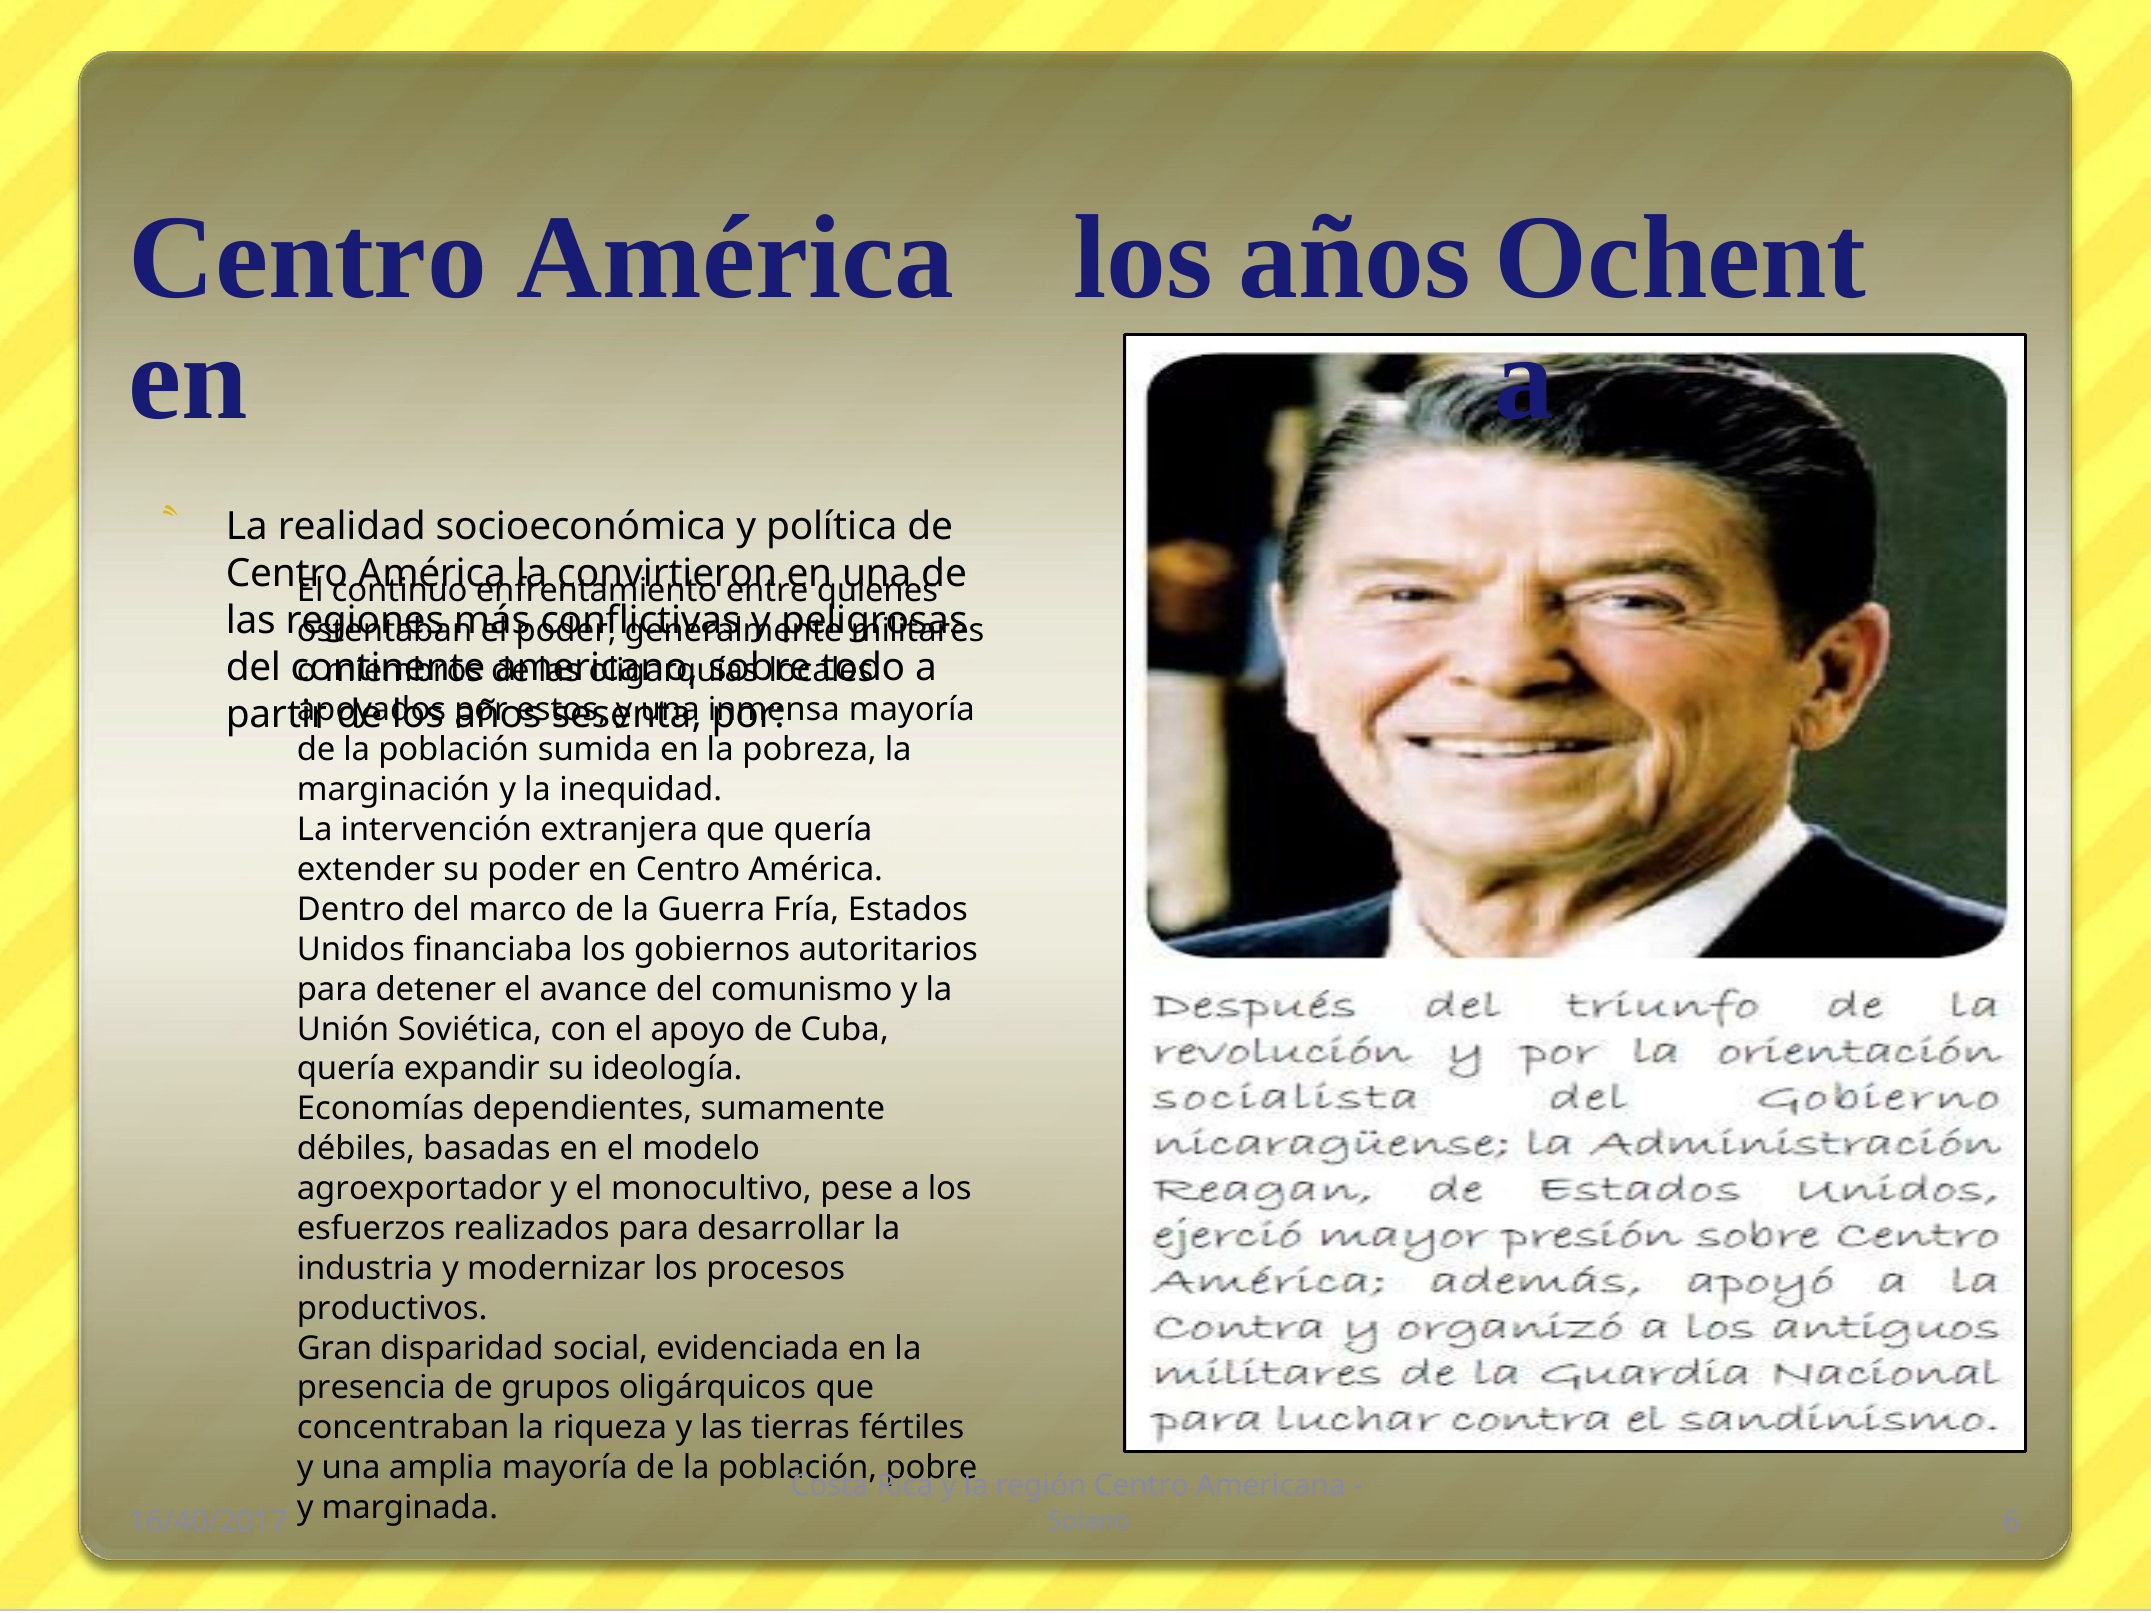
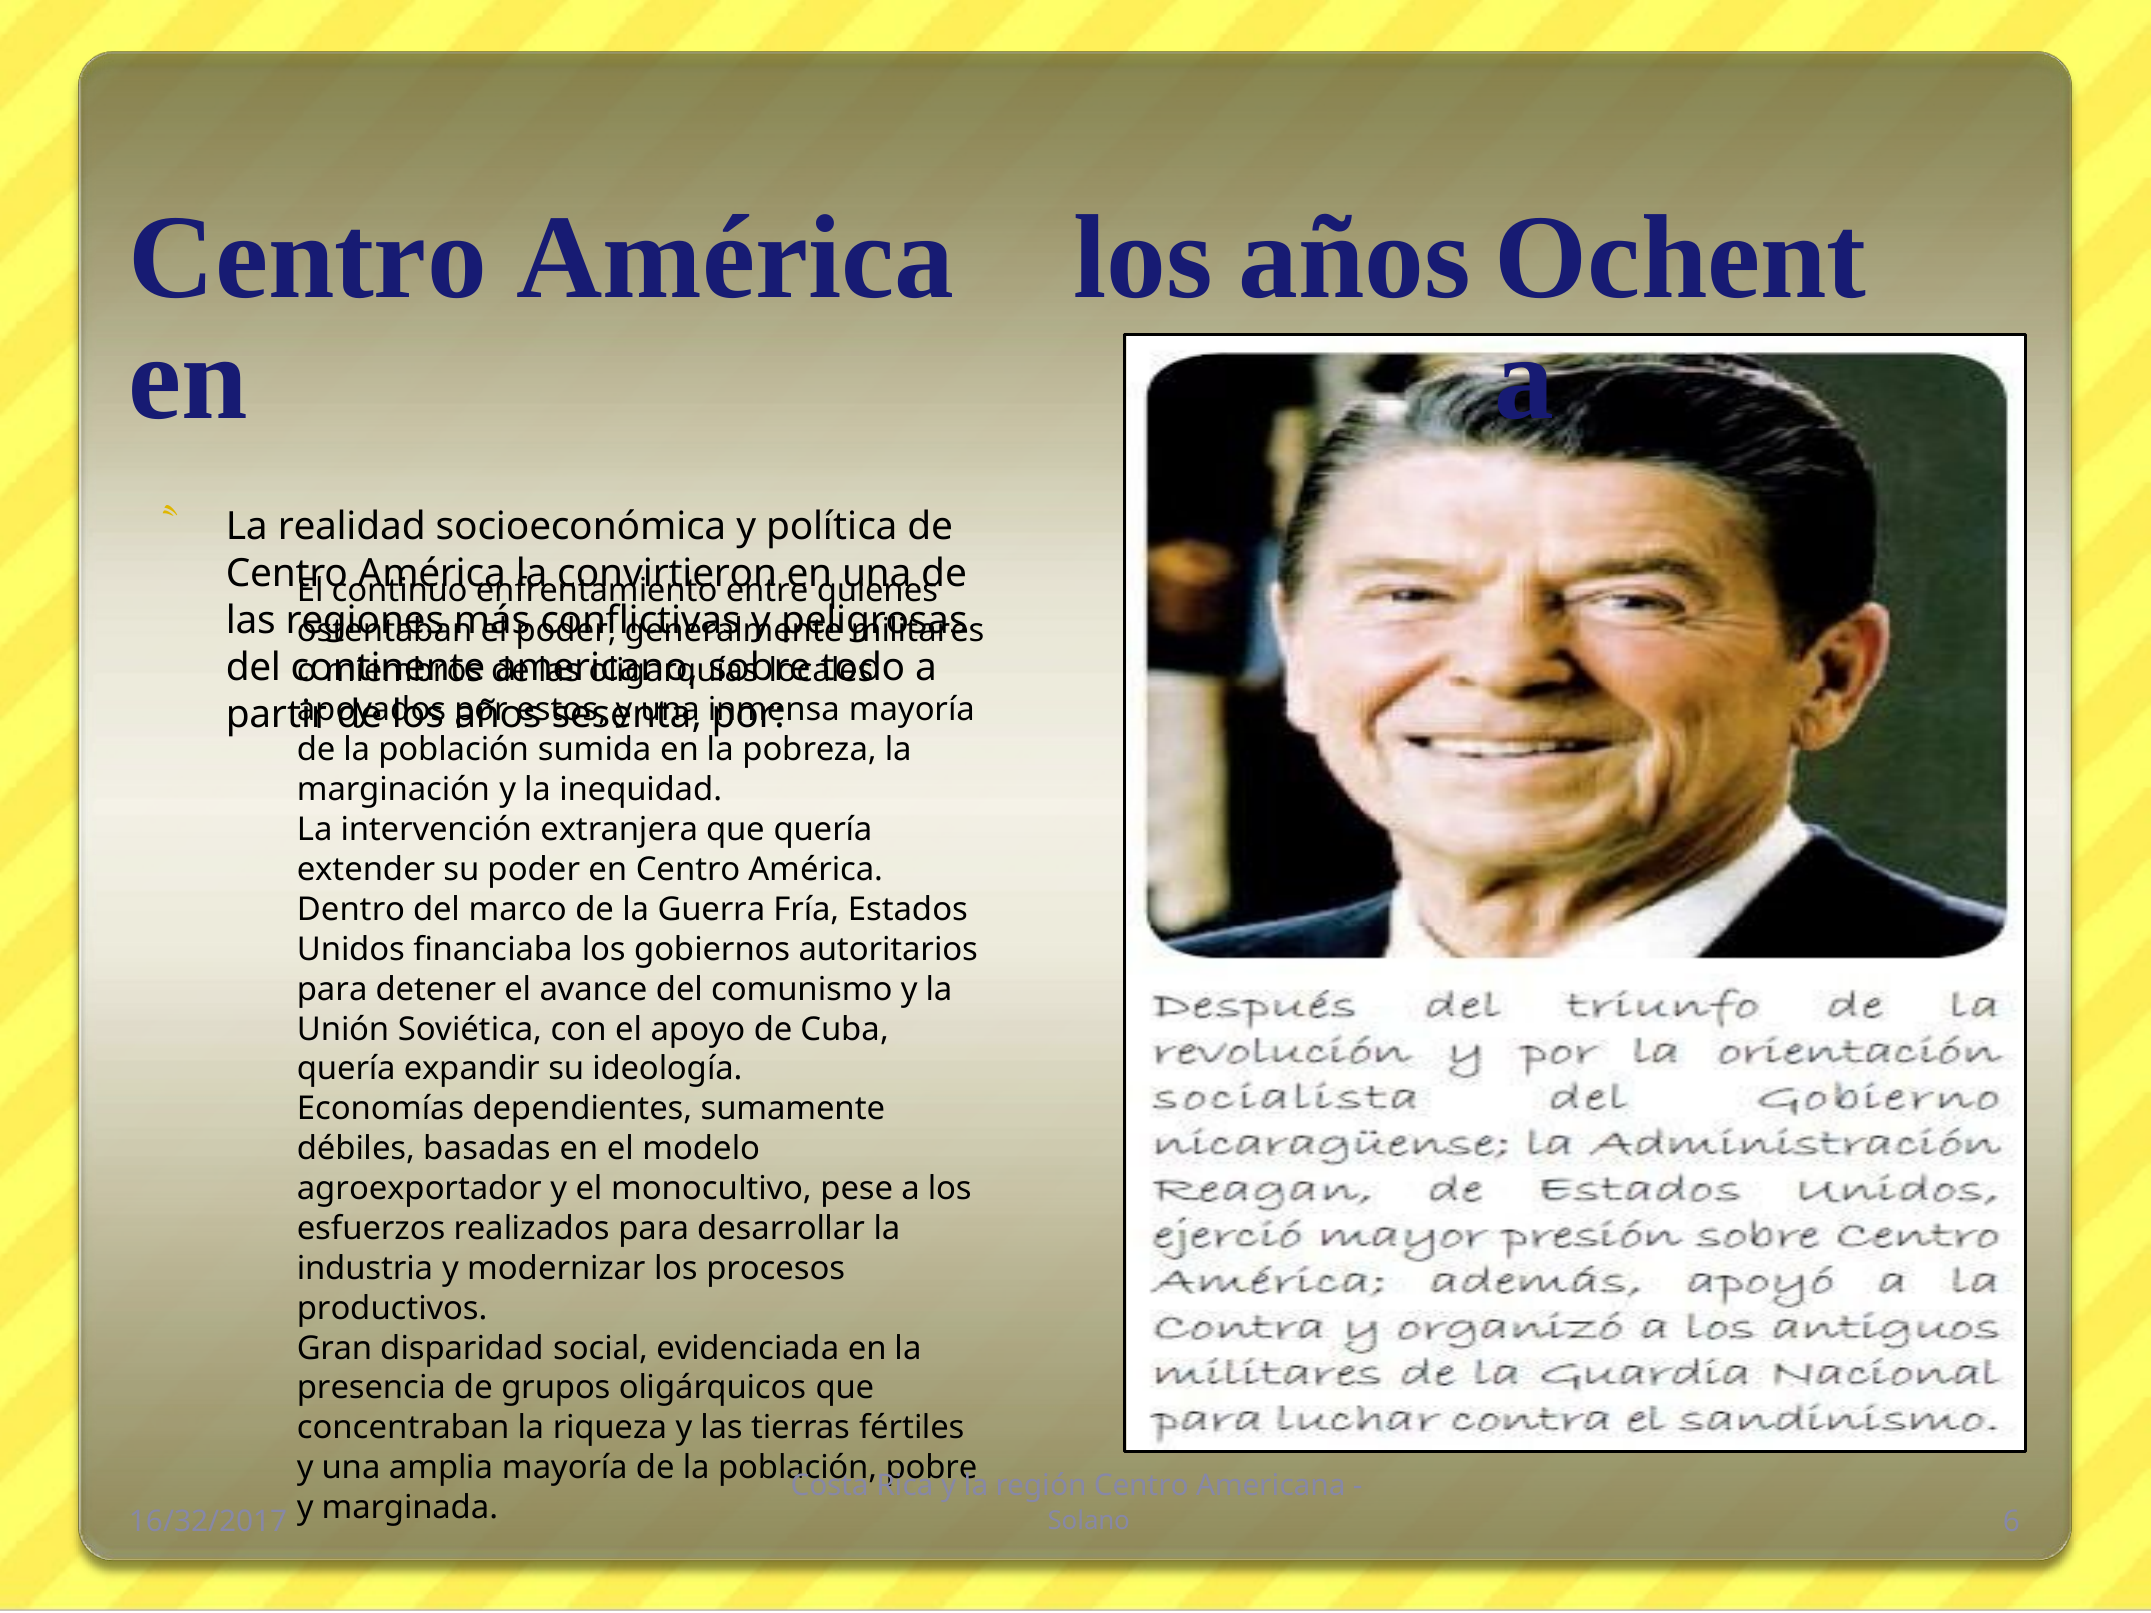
16/40/2017: 16/40/2017 -> 16/32/2017 (208, 1522)
